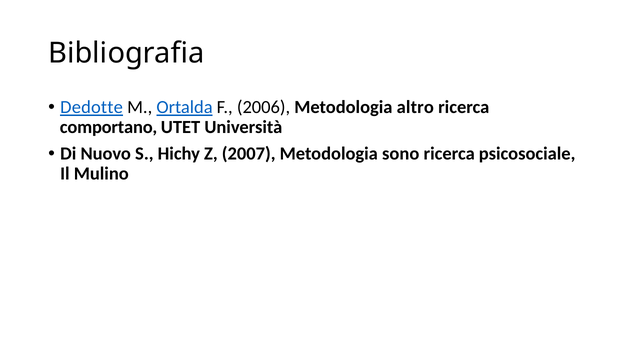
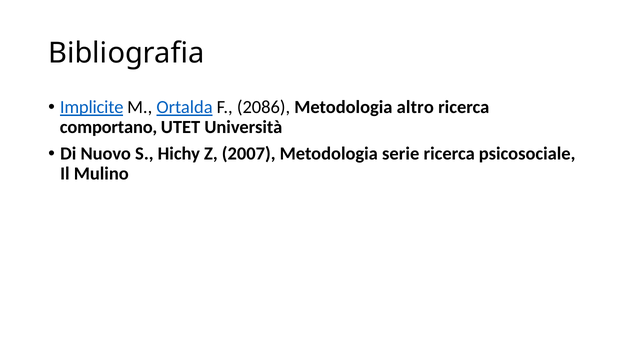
Dedotte: Dedotte -> Implicite (92, 107)
2006: 2006 -> 2086 (264, 107)
sono: sono -> serie (401, 154)
